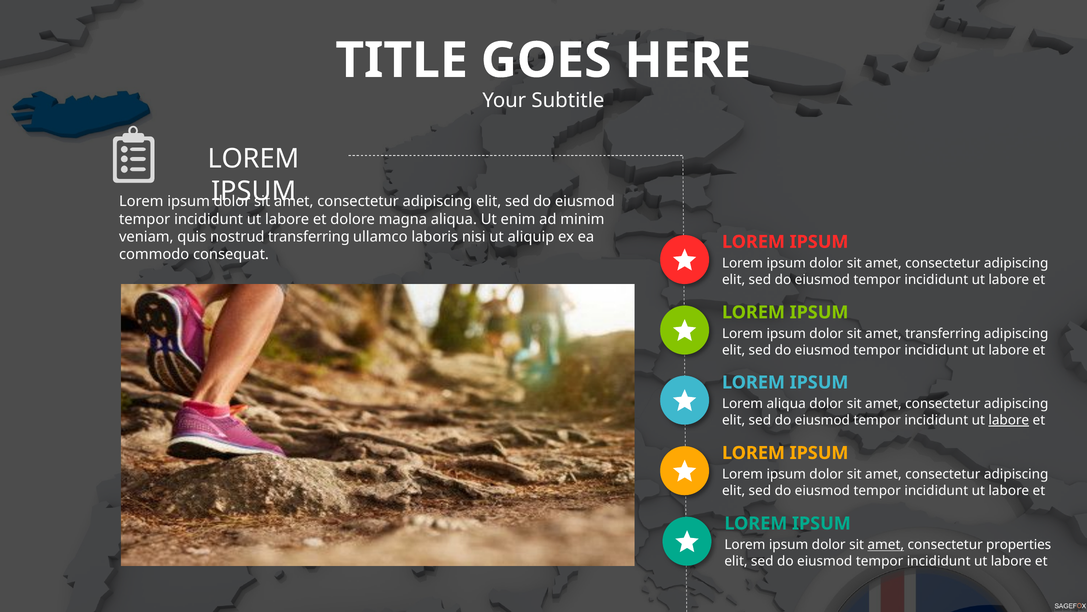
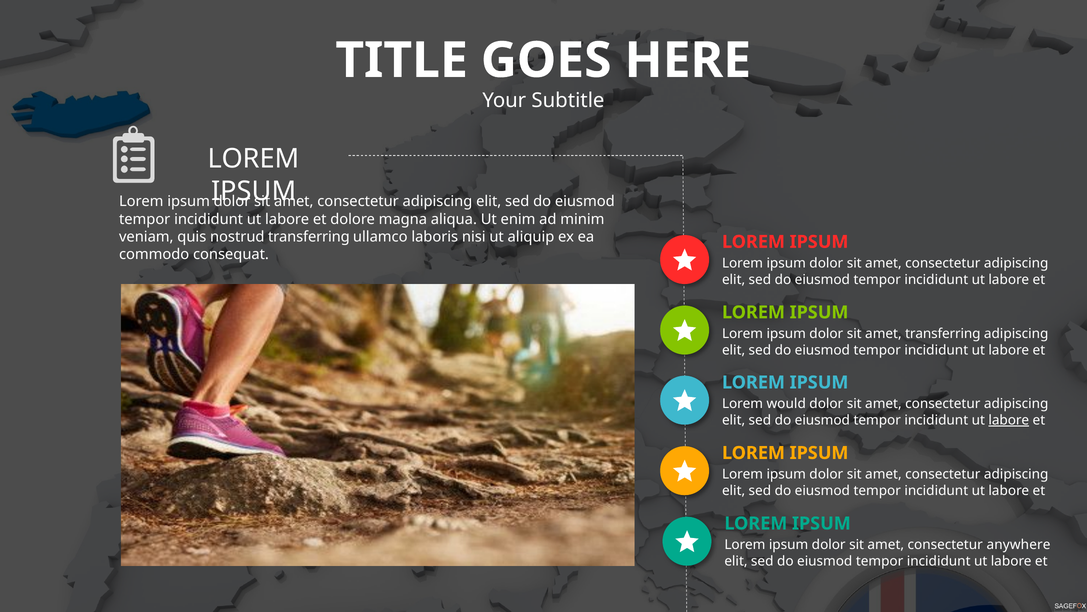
Lorem aliqua: aliqua -> would (786, 404)
amet underline: present -> none (886, 544)
properties: properties -> anywhere (1019, 544)
